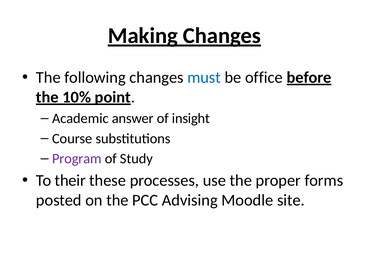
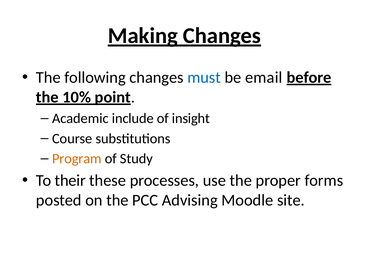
office: office -> email (264, 77)
answer: answer -> include (133, 118)
Program colour: purple -> orange (77, 158)
